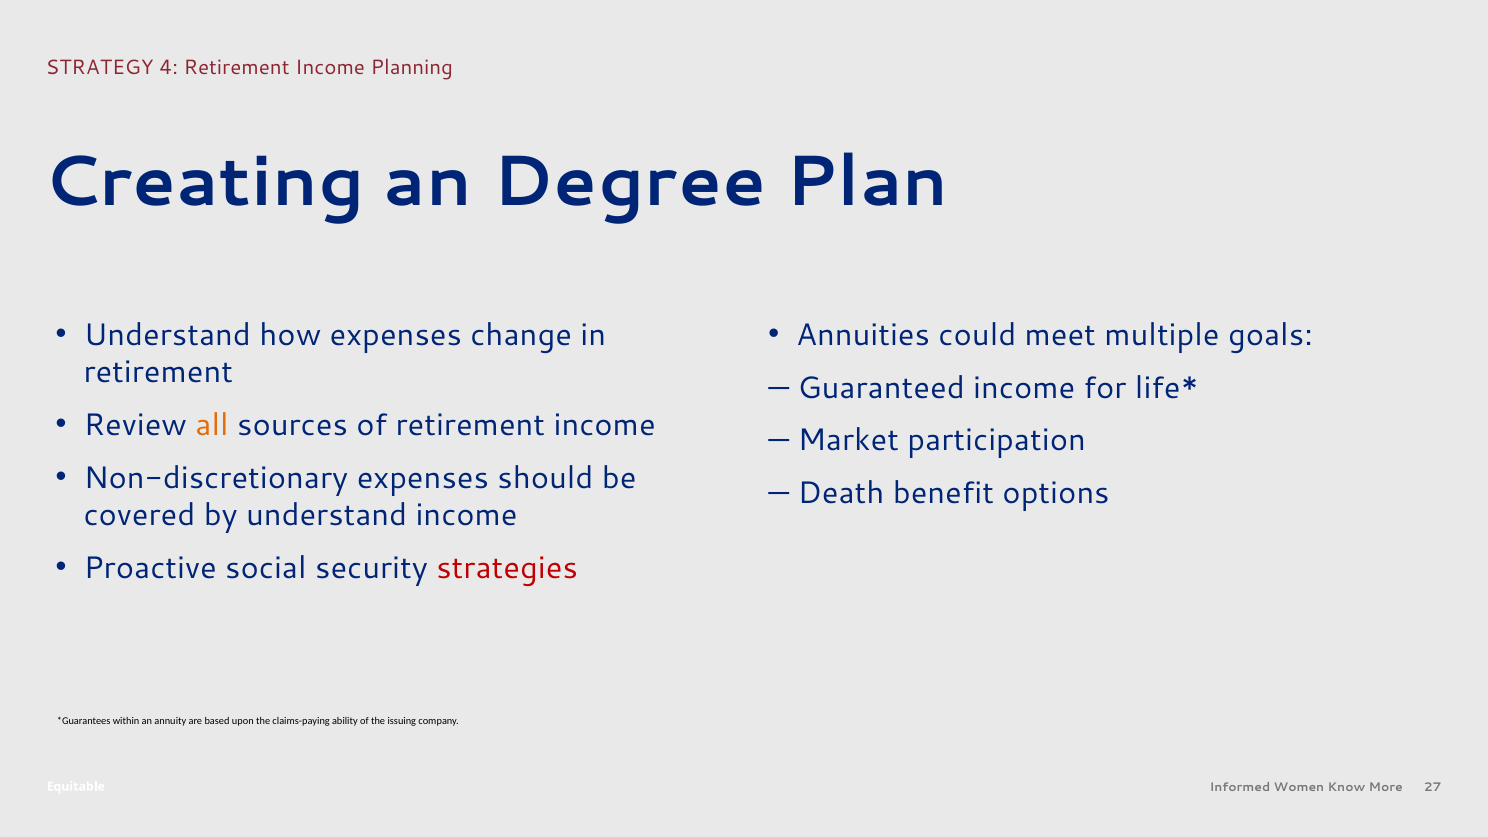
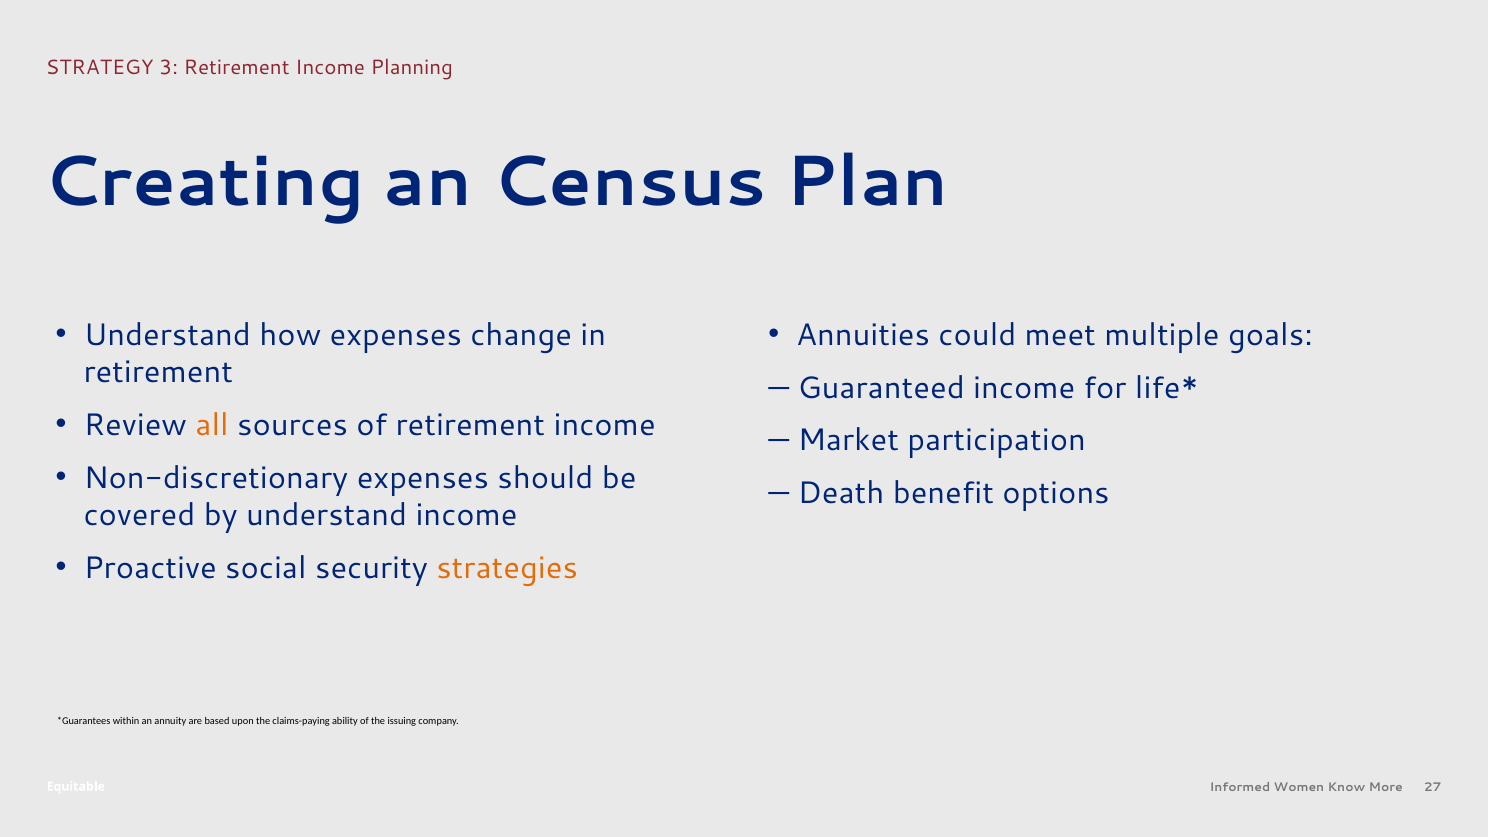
4: 4 -> 3 (169, 68)
Degree: Degree -> Census (629, 182)
strategies colour: red -> orange (507, 568)
